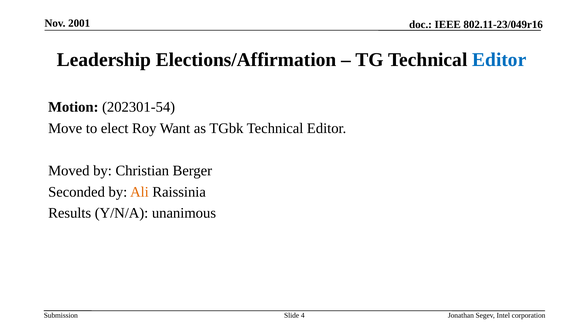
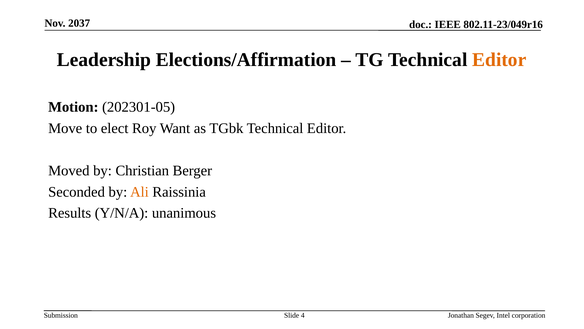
2001: 2001 -> 2037 (79, 23)
Editor colour: blue -> orange (499, 60)
202301-54: 202301-54 -> 202301-05 (139, 107)
